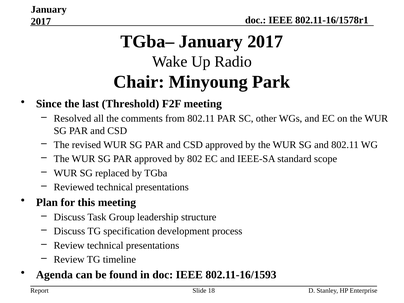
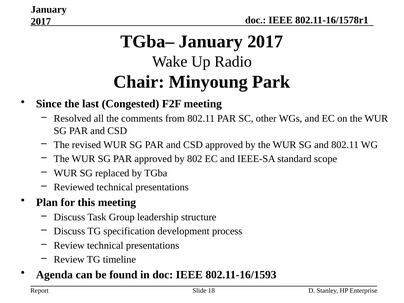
Threshold: Threshold -> Congested (131, 104)
